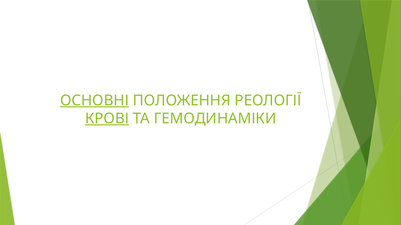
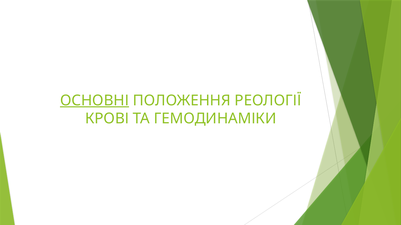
КРОВІ underline: present -> none (107, 119)
